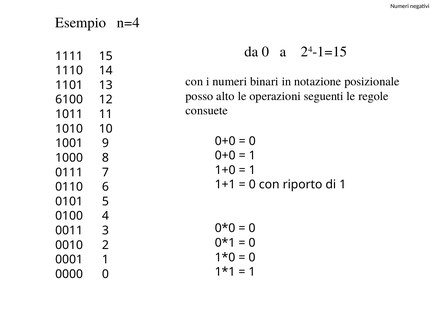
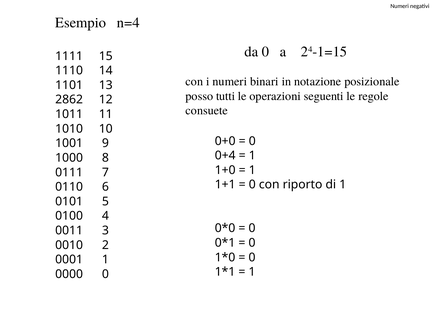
alto: alto -> tutti (226, 96)
6100: 6100 -> 2862 (69, 100)
0+0: 0+0 -> 0+4 (225, 156)
